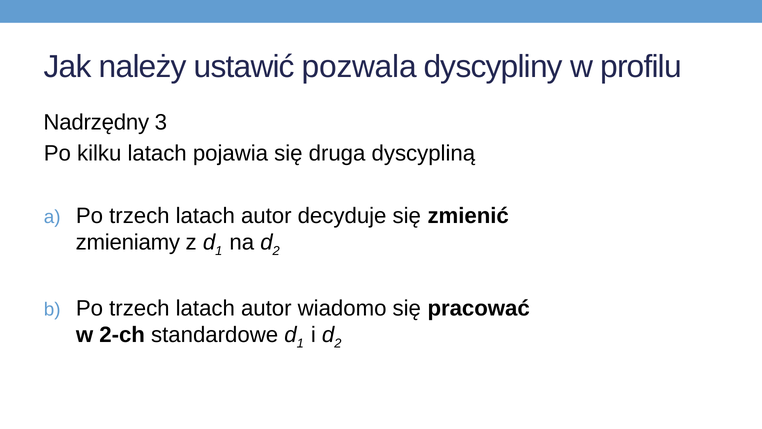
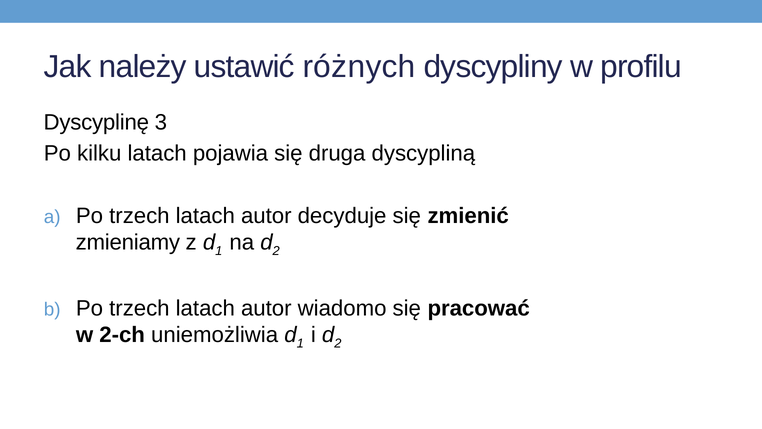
pozwala: pozwala -> różnych (359, 66)
Nadrzędny: Nadrzędny -> Dyscyplinę (96, 122)
standardowe: standardowe -> uniemożliwia (215, 335)
